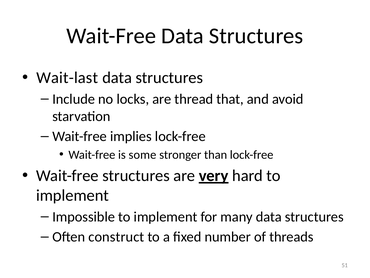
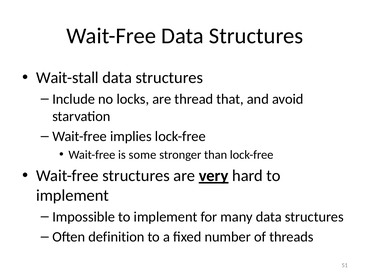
Wait-last: Wait-last -> Wait-stall (67, 78)
construct: construct -> definition (116, 236)
